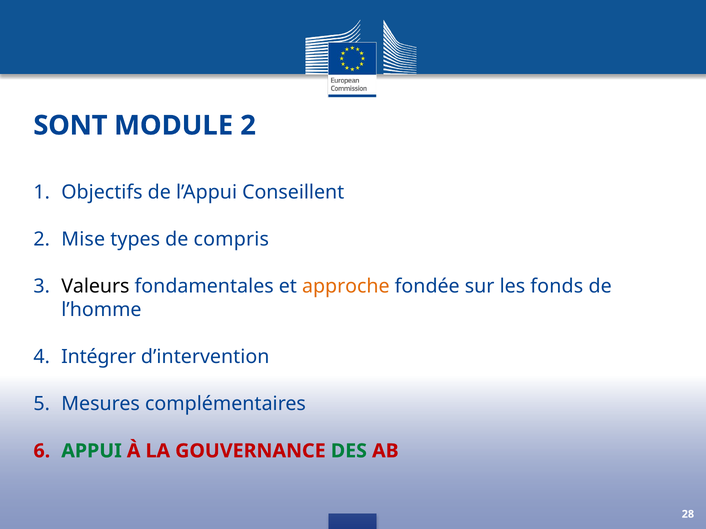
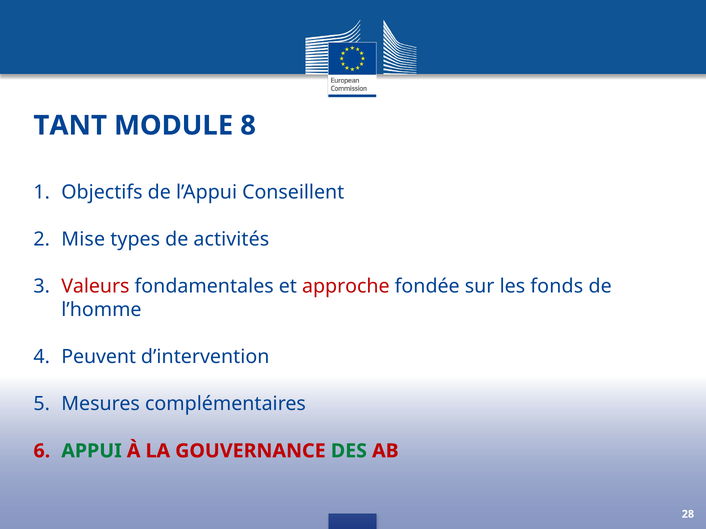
SONT: SONT -> TANT (70, 126)
MODULE 2: 2 -> 8 (248, 126)
compris: compris -> activités (231, 240)
Valeurs colour: black -> red (95, 287)
approche colour: orange -> red (346, 287)
Intégrer: Intégrer -> Peuvent (99, 357)
